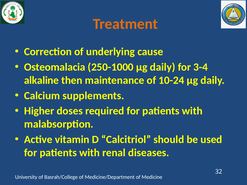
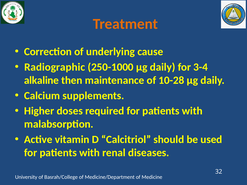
Osteomalacia: Osteomalacia -> Radiographic (55, 67)
10-24: 10-24 -> 10-28 (171, 80)
